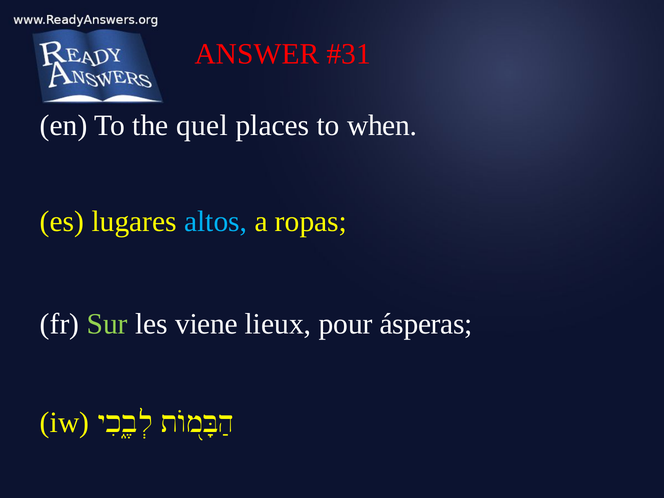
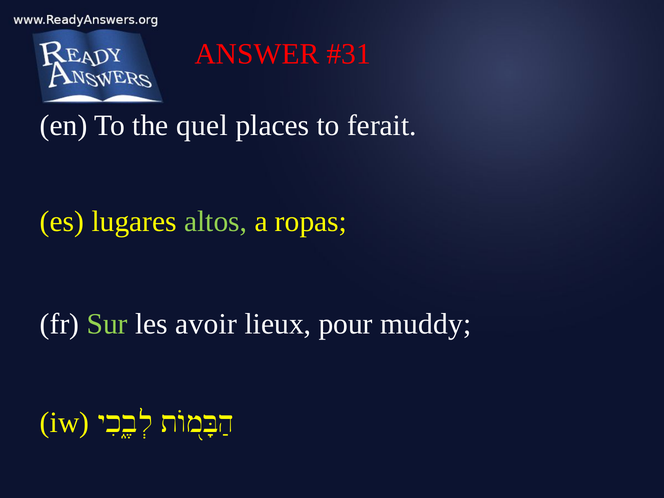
when: when -> ferait (382, 125)
altos colour: light blue -> light green (216, 222)
viene: viene -> avoir (206, 324)
ásperas: ásperas -> muddy (426, 324)
